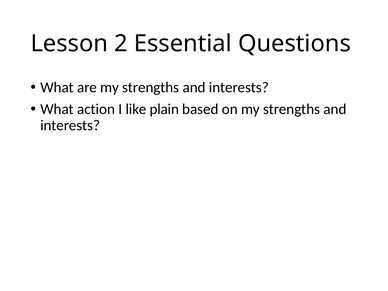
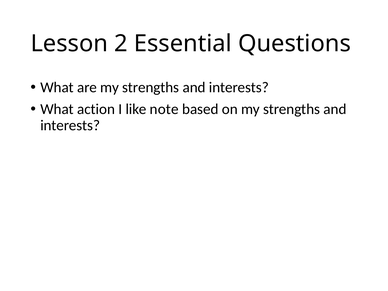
plain: plain -> note (164, 109)
